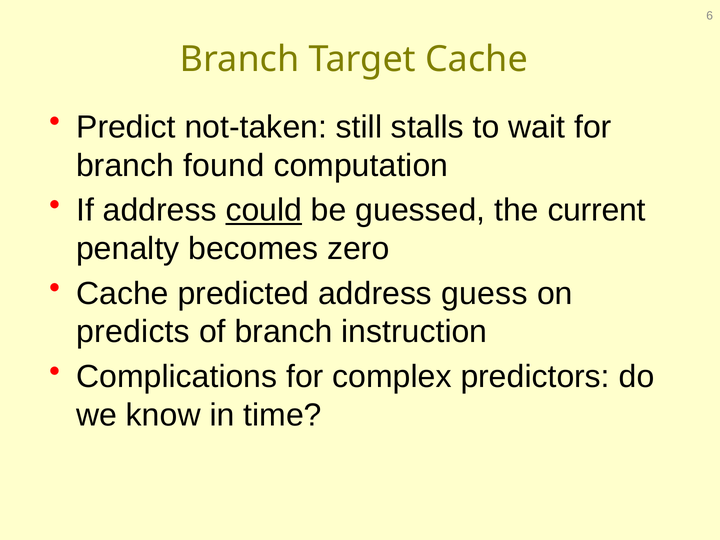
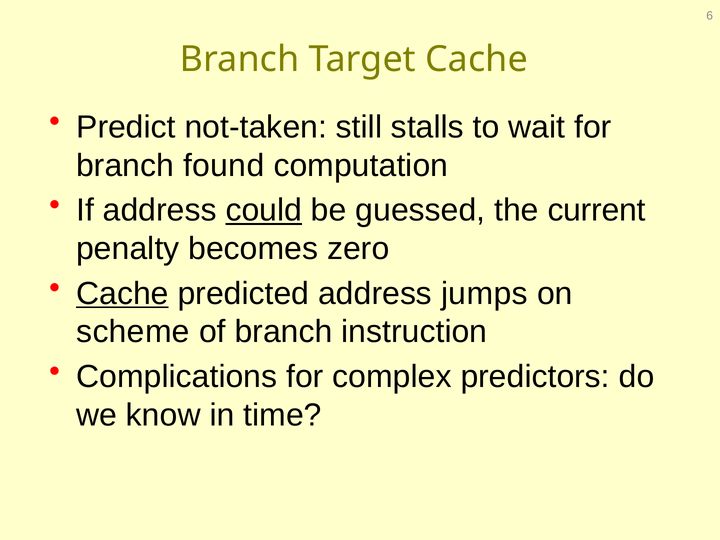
Cache underline: none -> present (122, 293)
guess: guess -> jumps (484, 293)
predicts: predicts -> scheme (133, 332)
